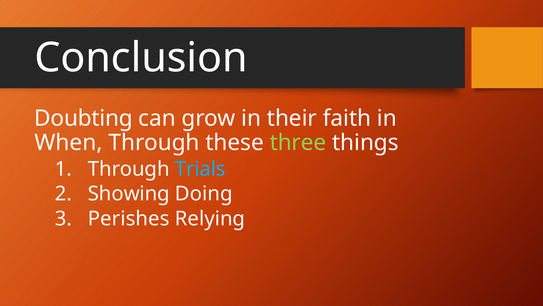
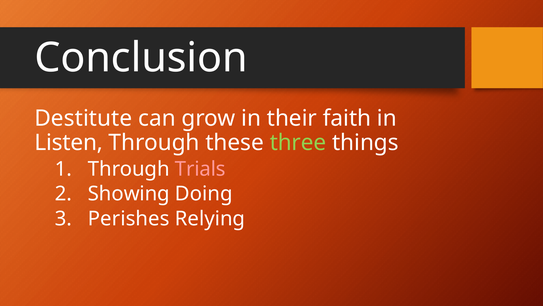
Doubting: Doubting -> Destitute (83, 118)
When: When -> Listen (69, 143)
Trials colour: light blue -> pink (200, 169)
